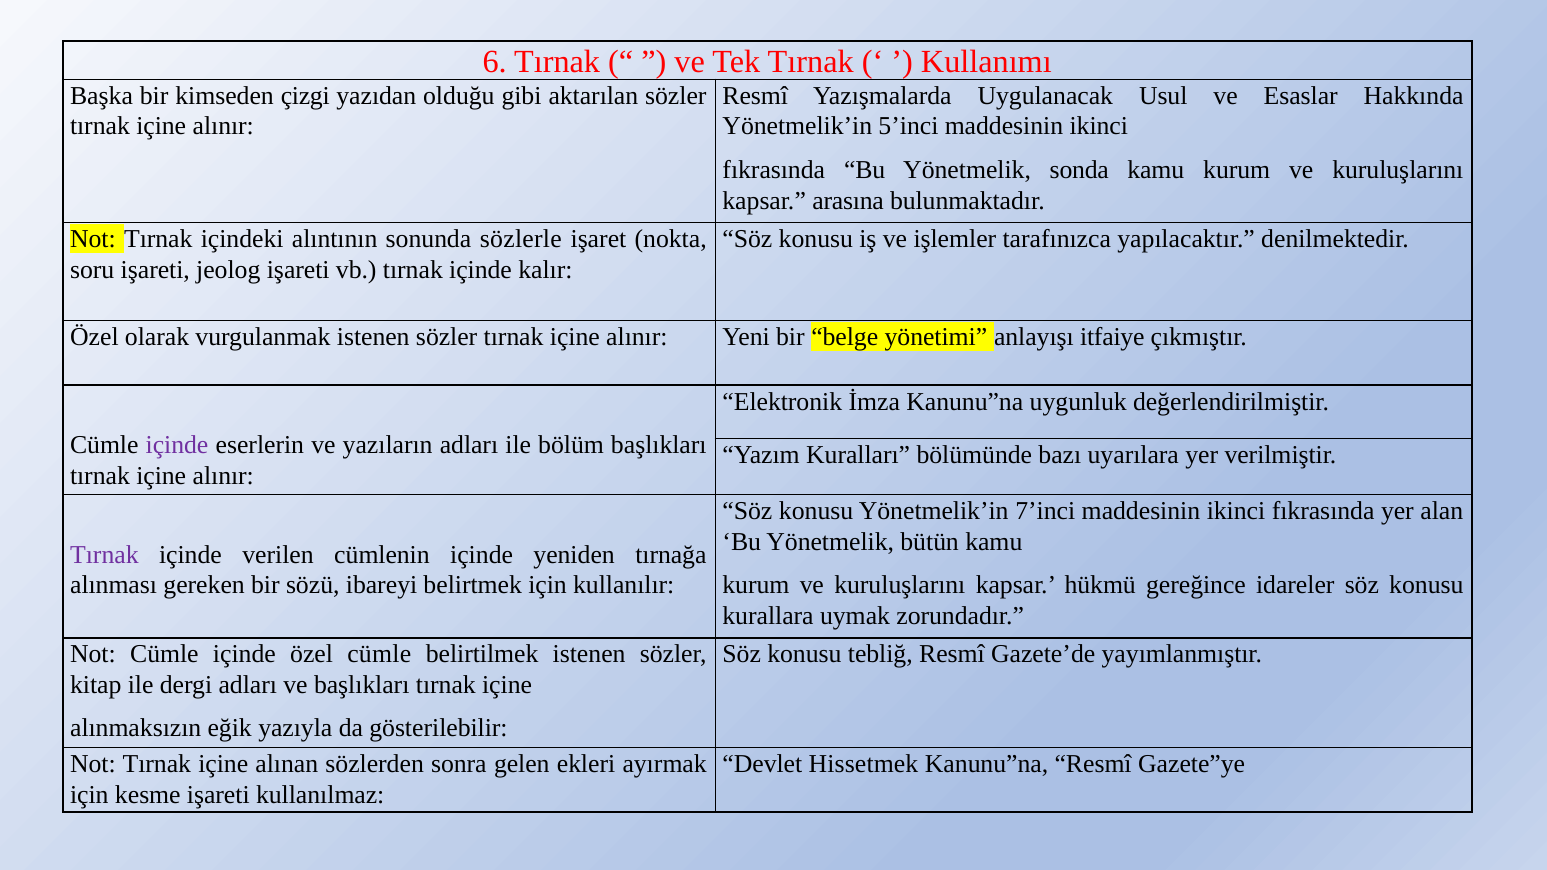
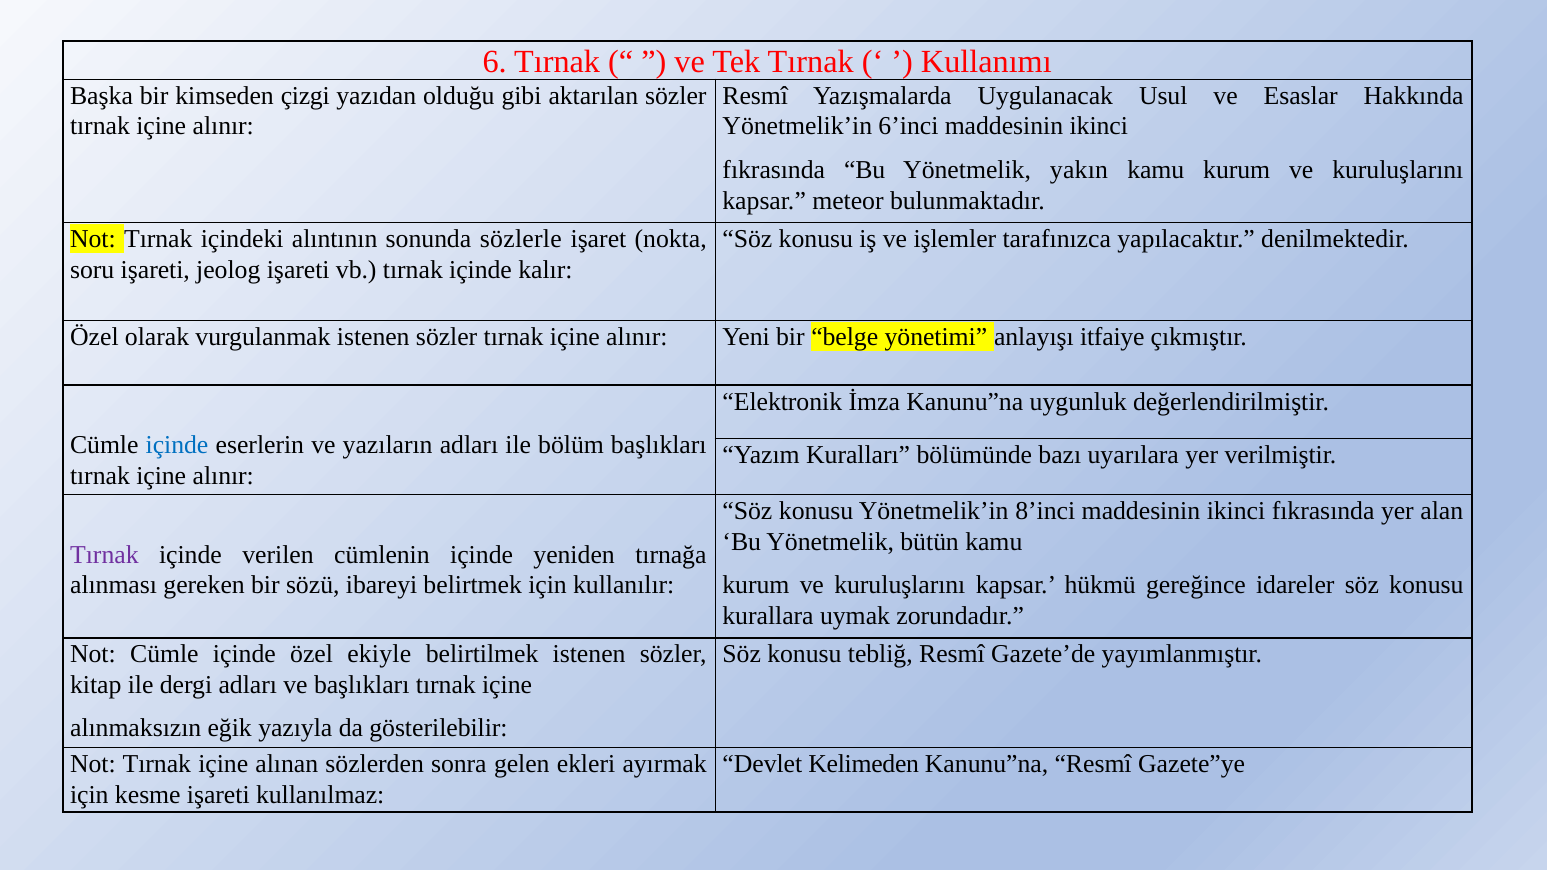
5’inci: 5’inci -> 6’inci (908, 126)
sonda: sonda -> yakın (1079, 170)
arasına: arasına -> meteor (848, 201)
içinde colour: purple -> blue (177, 445)
7’inci: 7’inci -> 8’inci (1045, 511)
özel cümle: cümle -> ekiyle (379, 654)
Hissetmek: Hissetmek -> Kelimeden (864, 764)
